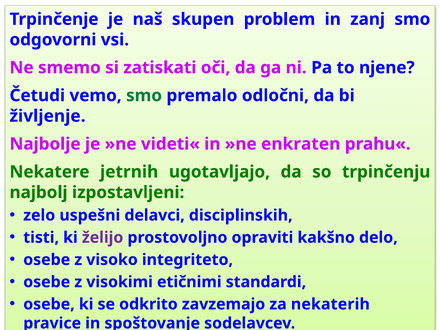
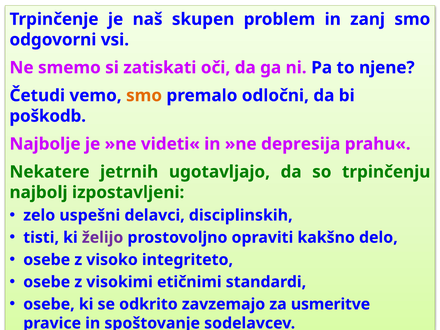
smo colour: green -> orange (144, 96)
življenje: življenje -> poškodb (48, 116)
enkraten: enkraten -> depresija (301, 144)
nekaterih: nekaterih -> usmeritve (331, 304)
